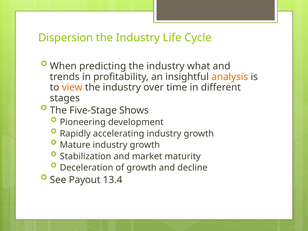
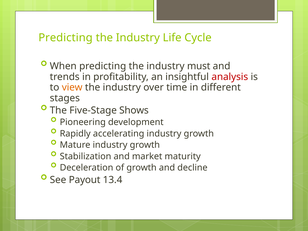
Dispersion: Dispersion -> Predicting (65, 38)
what: what -> must (199, 66)
analysis colour: orange -> red (230, 77)
